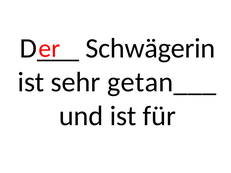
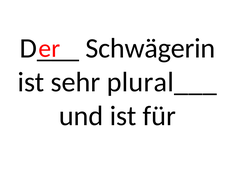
getan___: getan___ -> plural___ (162, 82)
